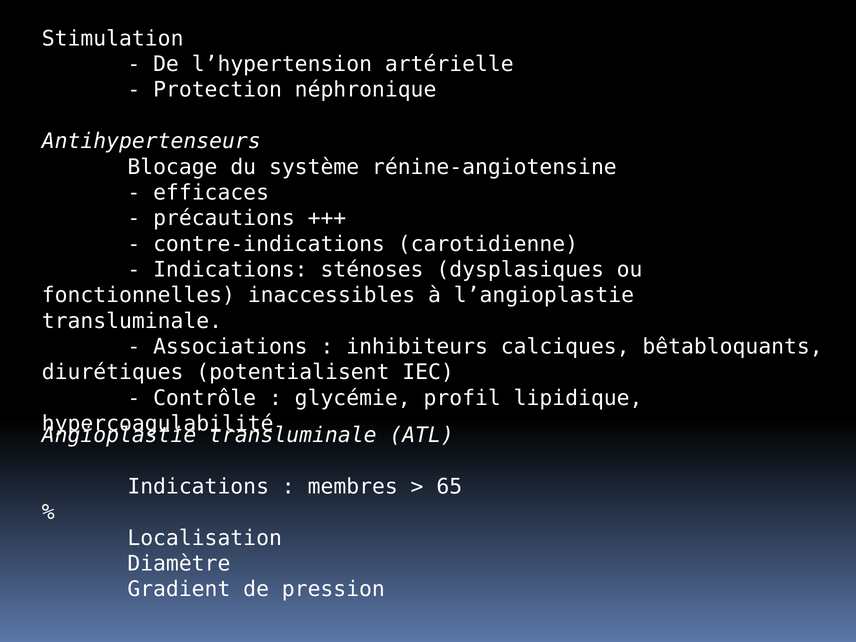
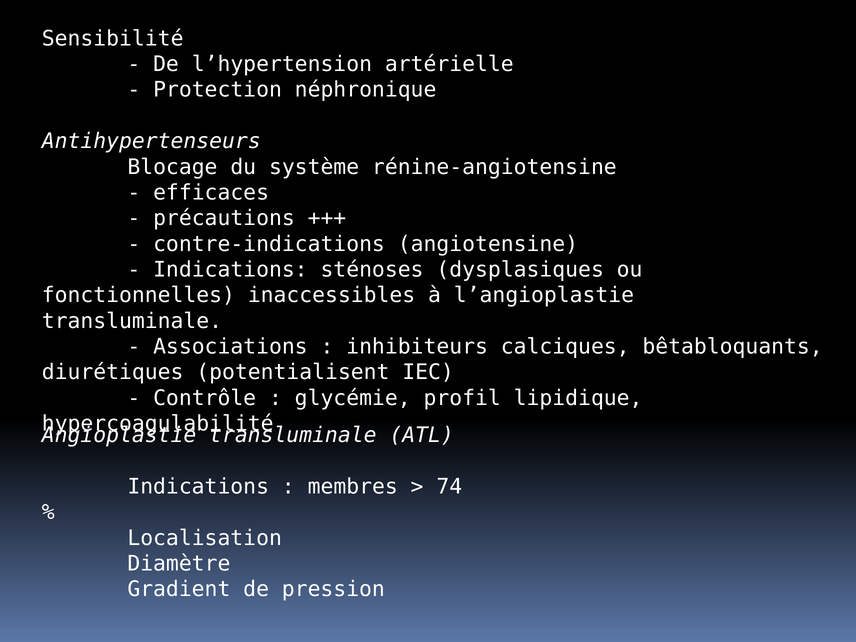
Stimulation: Stimulation -> Sensibilité (113, 39)
carotidienne: carotidienne -> angiotensine (488, 244)
65: 65 -> 74 (449, 487)
